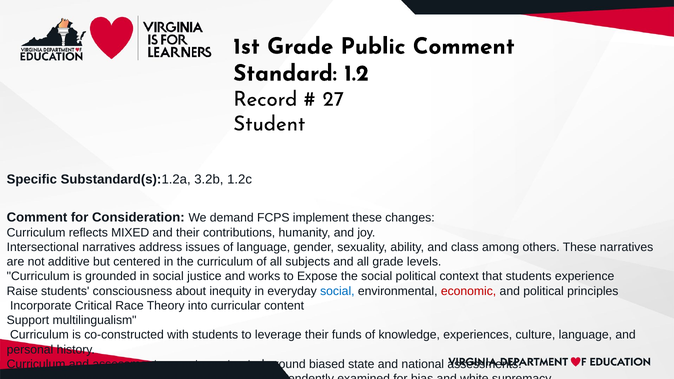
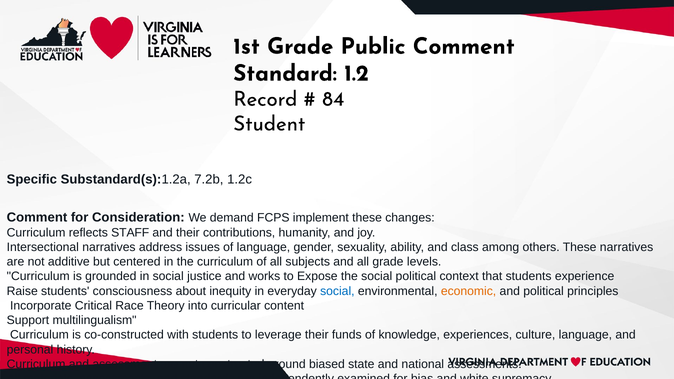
27: 27 -> 84 (333, 99)
3.2b: 3.2b -> 7.2b (209, 179)
MIXED: MIXED -> STAFF (130, 233)
economic colour: red -> orange (469, 291)
